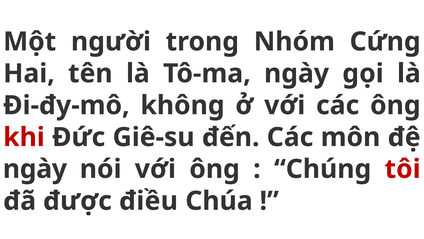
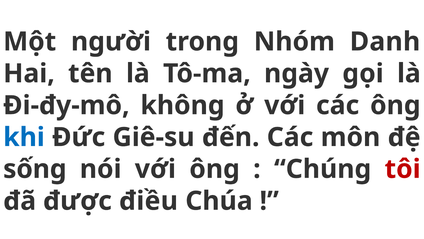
Cứng: Cứng -> Danh (385, 42)
khi colour: red -> blue (24, 137)
ngày: ngày -> sống (35, 169)
